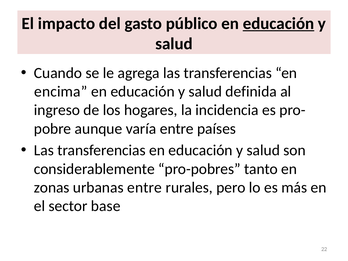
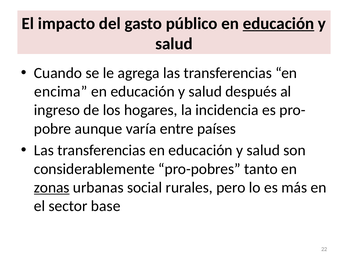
definida: definida -> después (251, 92)
zonas underline: none -> present (52, 187)
urbanas entre: entre -> social (145, 187)
